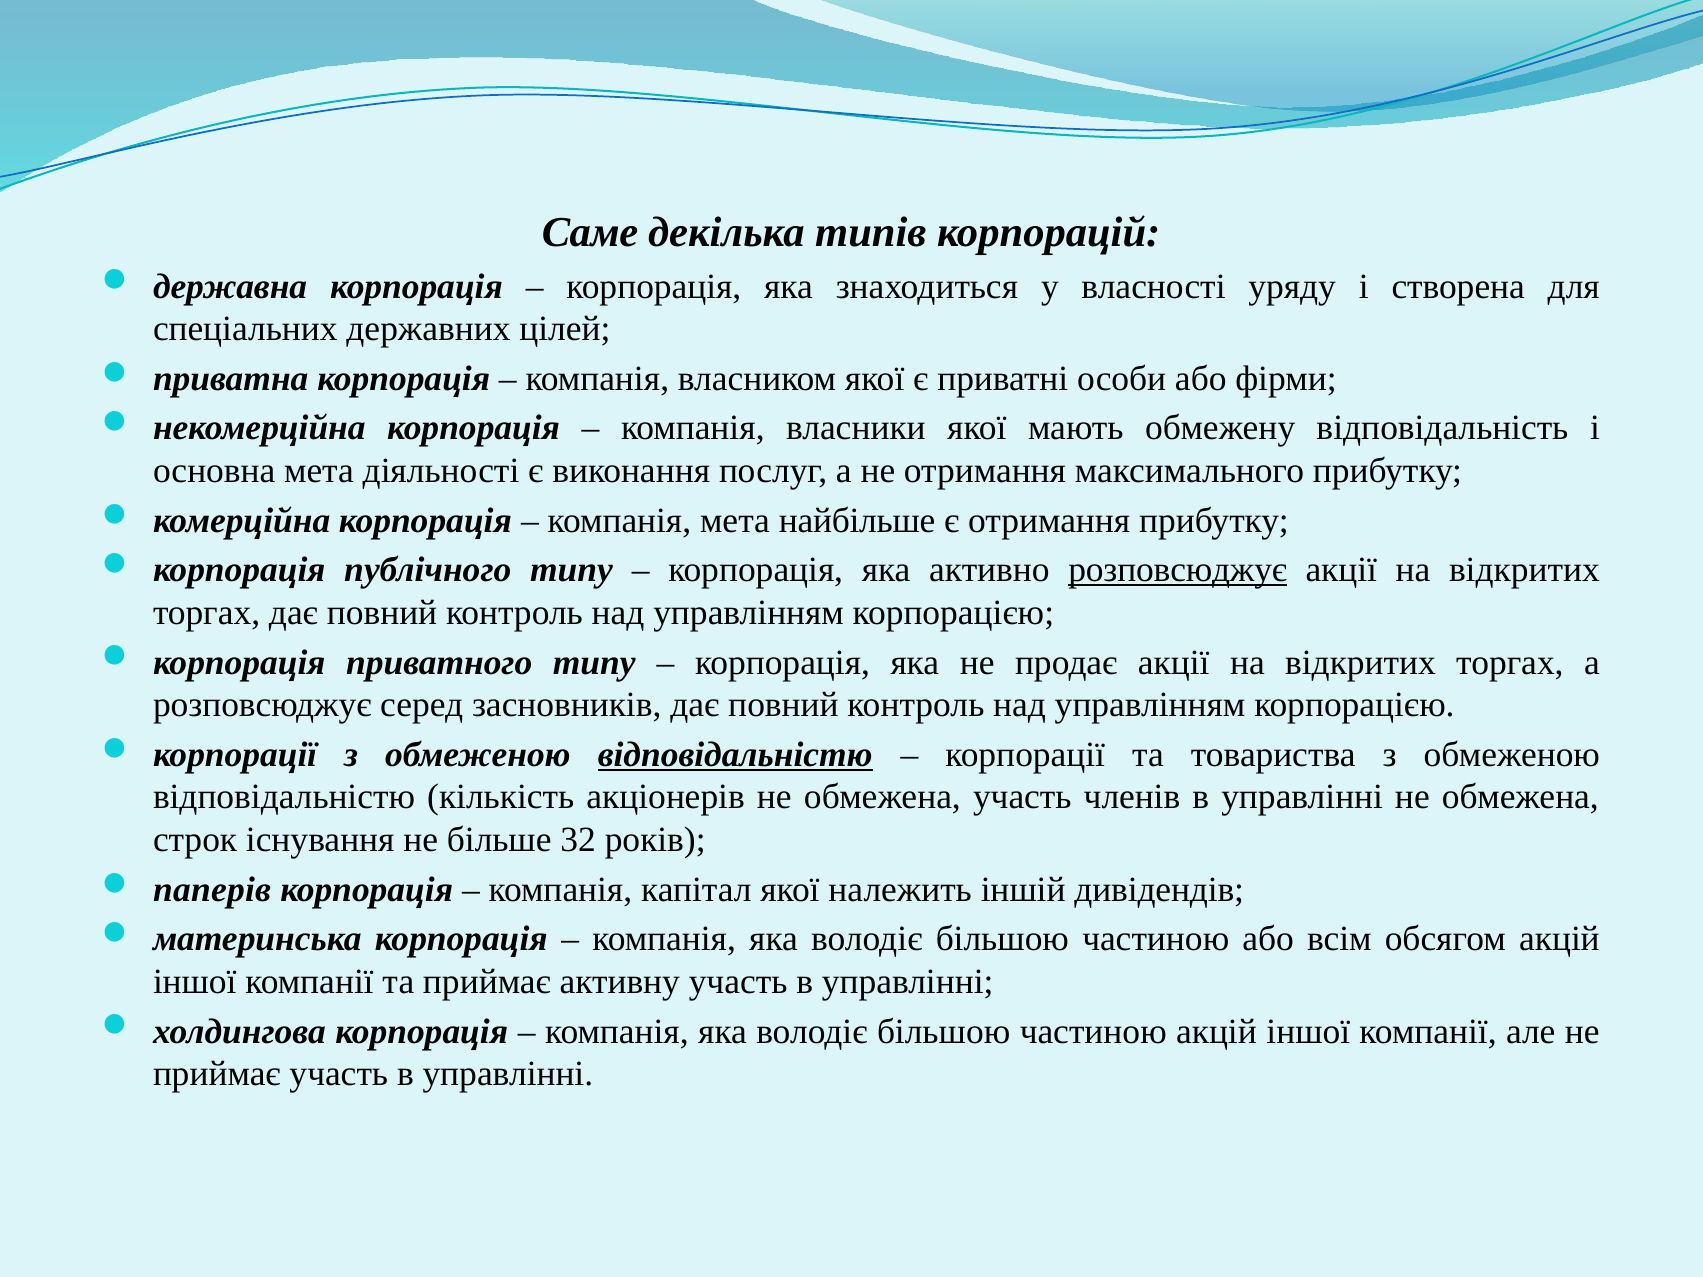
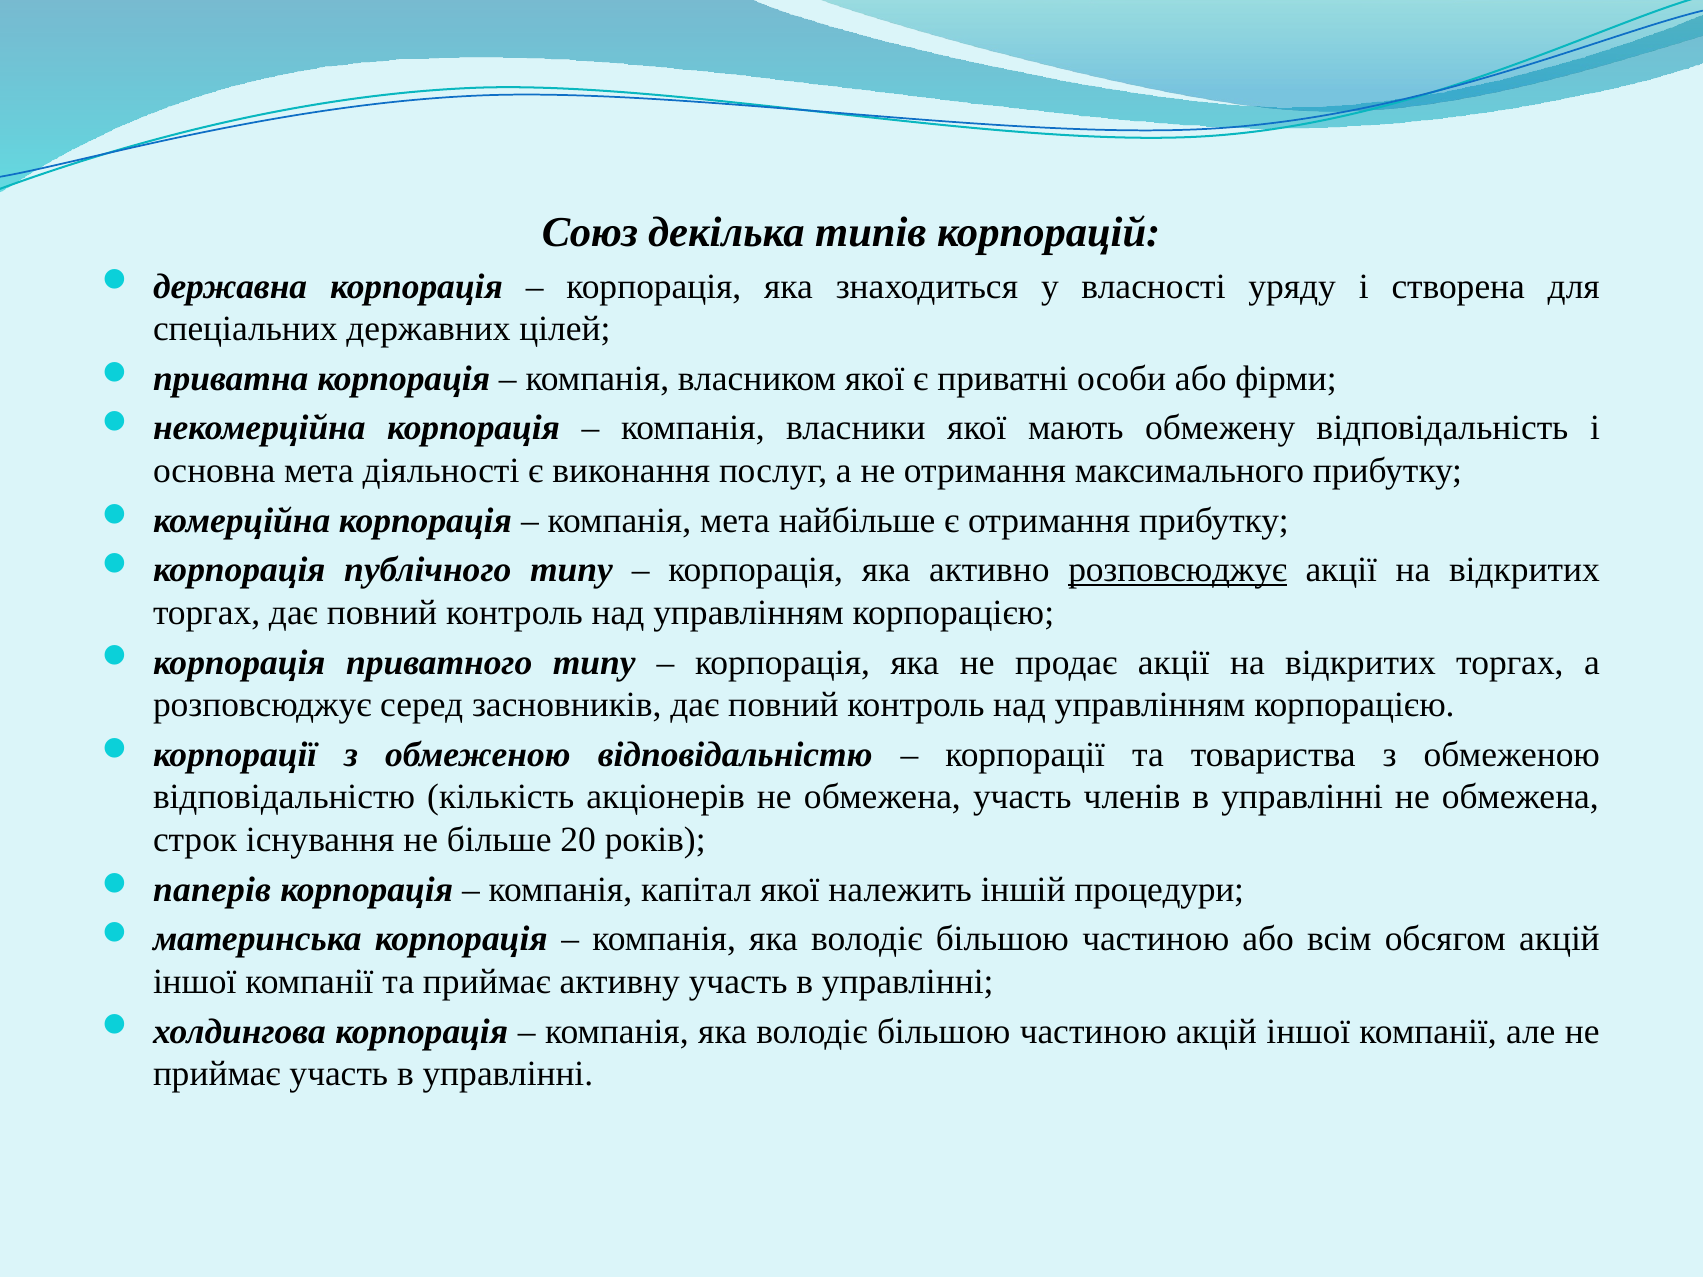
Саме: Саме -> Союз (590, 233)
відповідальністю underline: present -> none (735, 755)
32: 32 -> 20 (578, 840)
дивідендів: дивідендів -> процедури (1159, 890)
